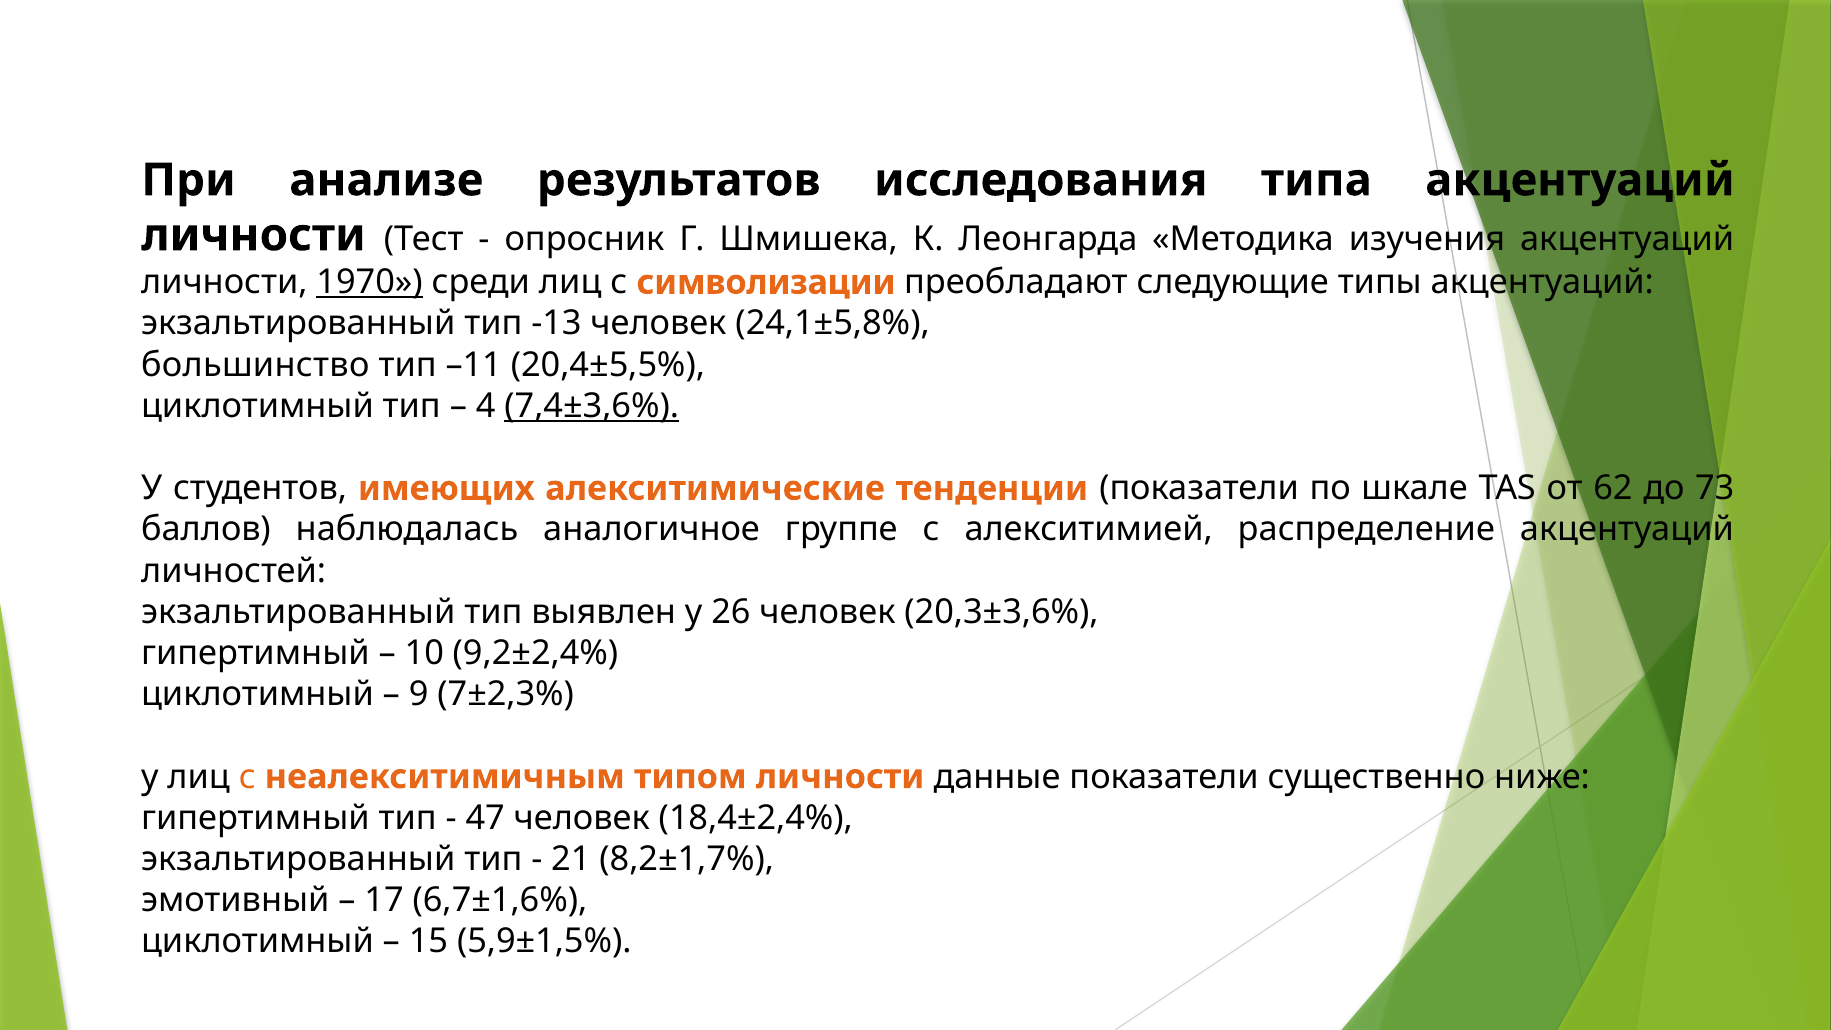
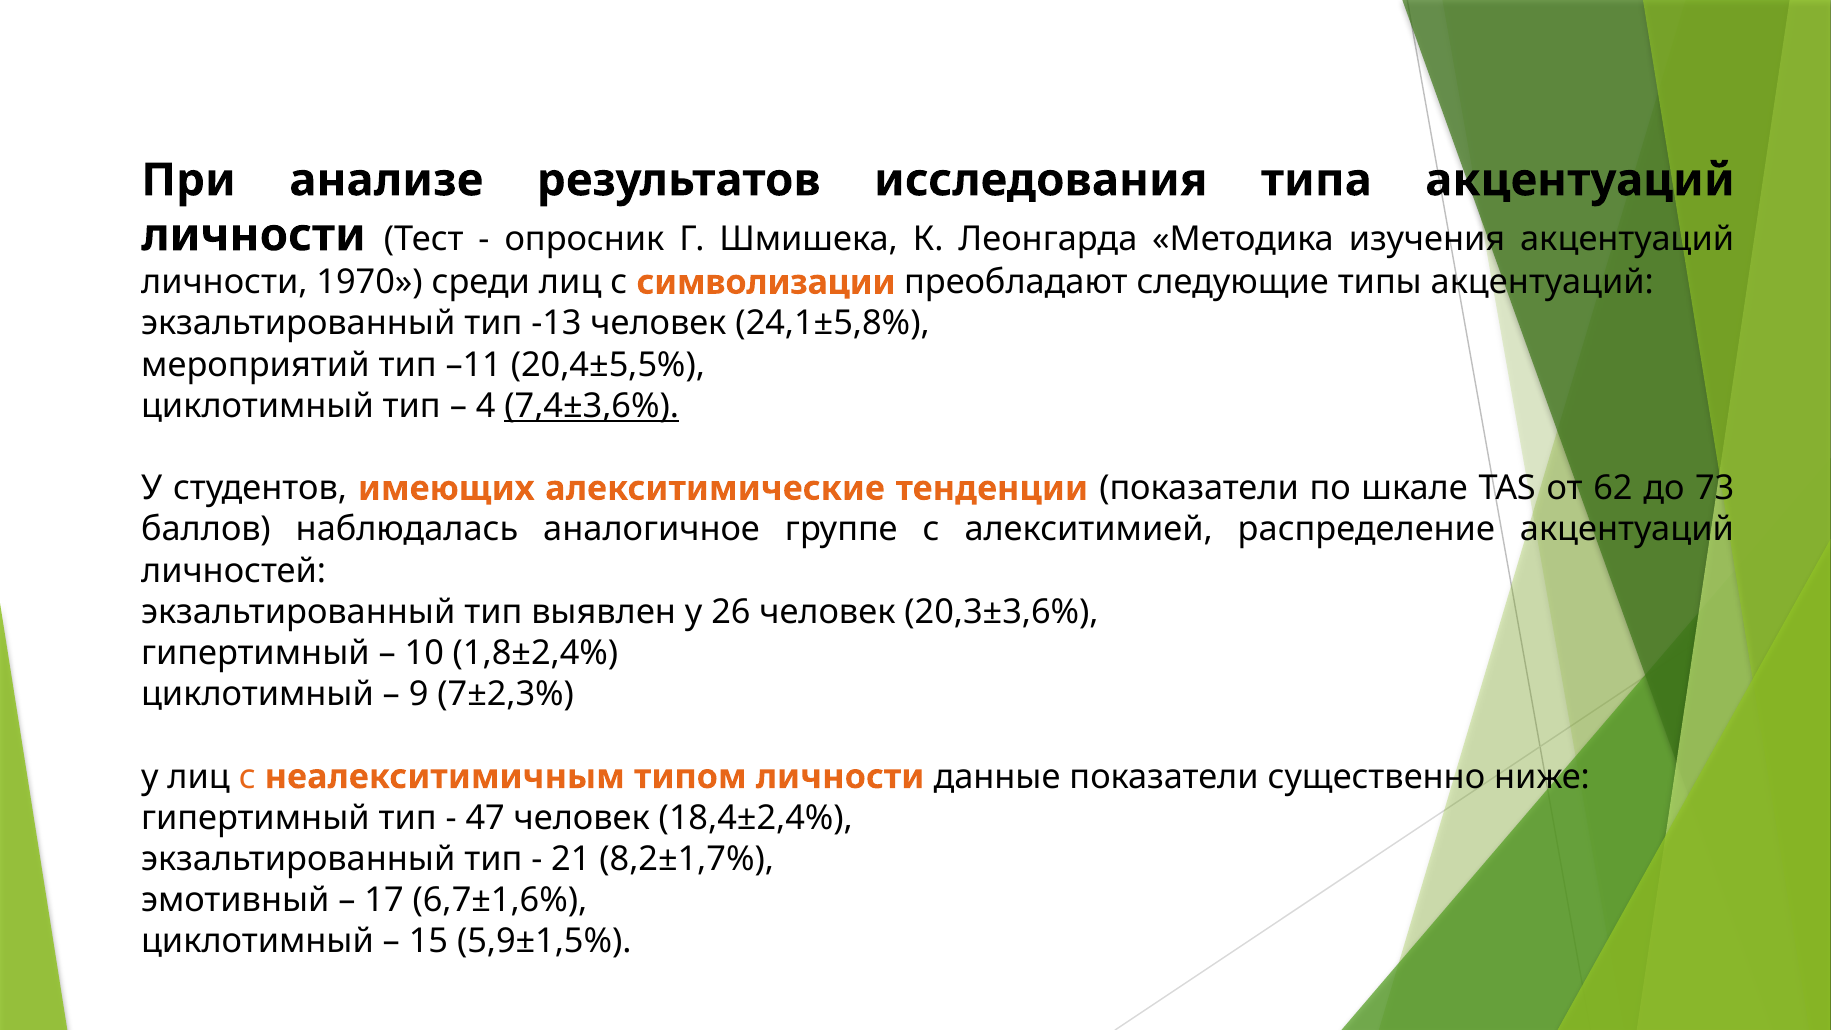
1970 underline: present -> none (370, 282)
большинство: большинство -> мероприятий (255, 365)
9,2±2,4%: 9,2±2,4% -> 1,8±2,4% (535, 653)
